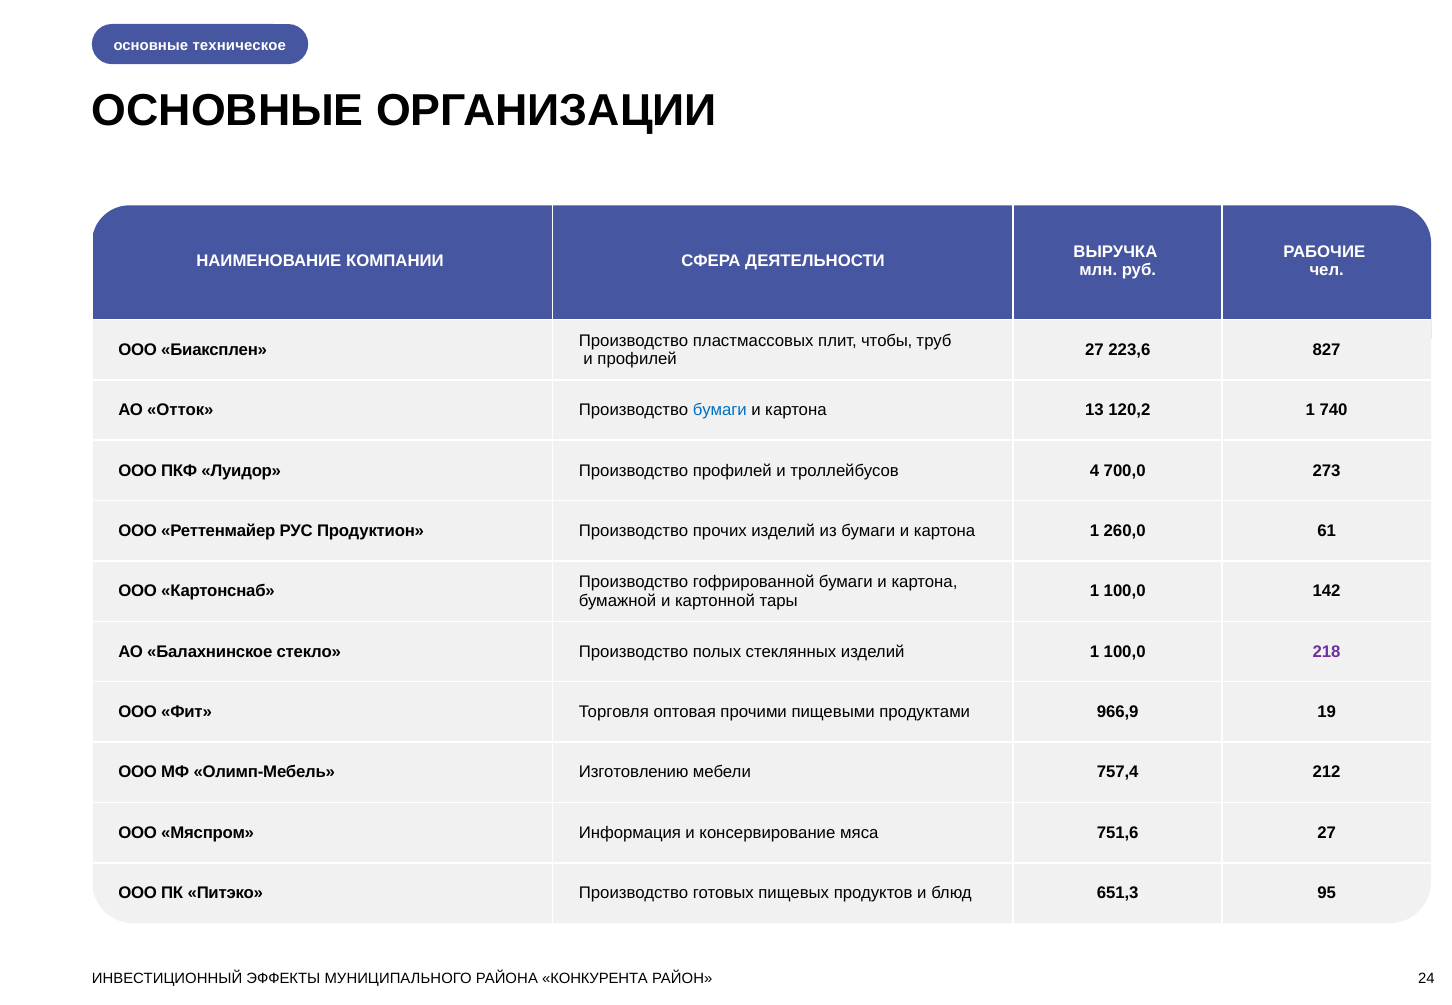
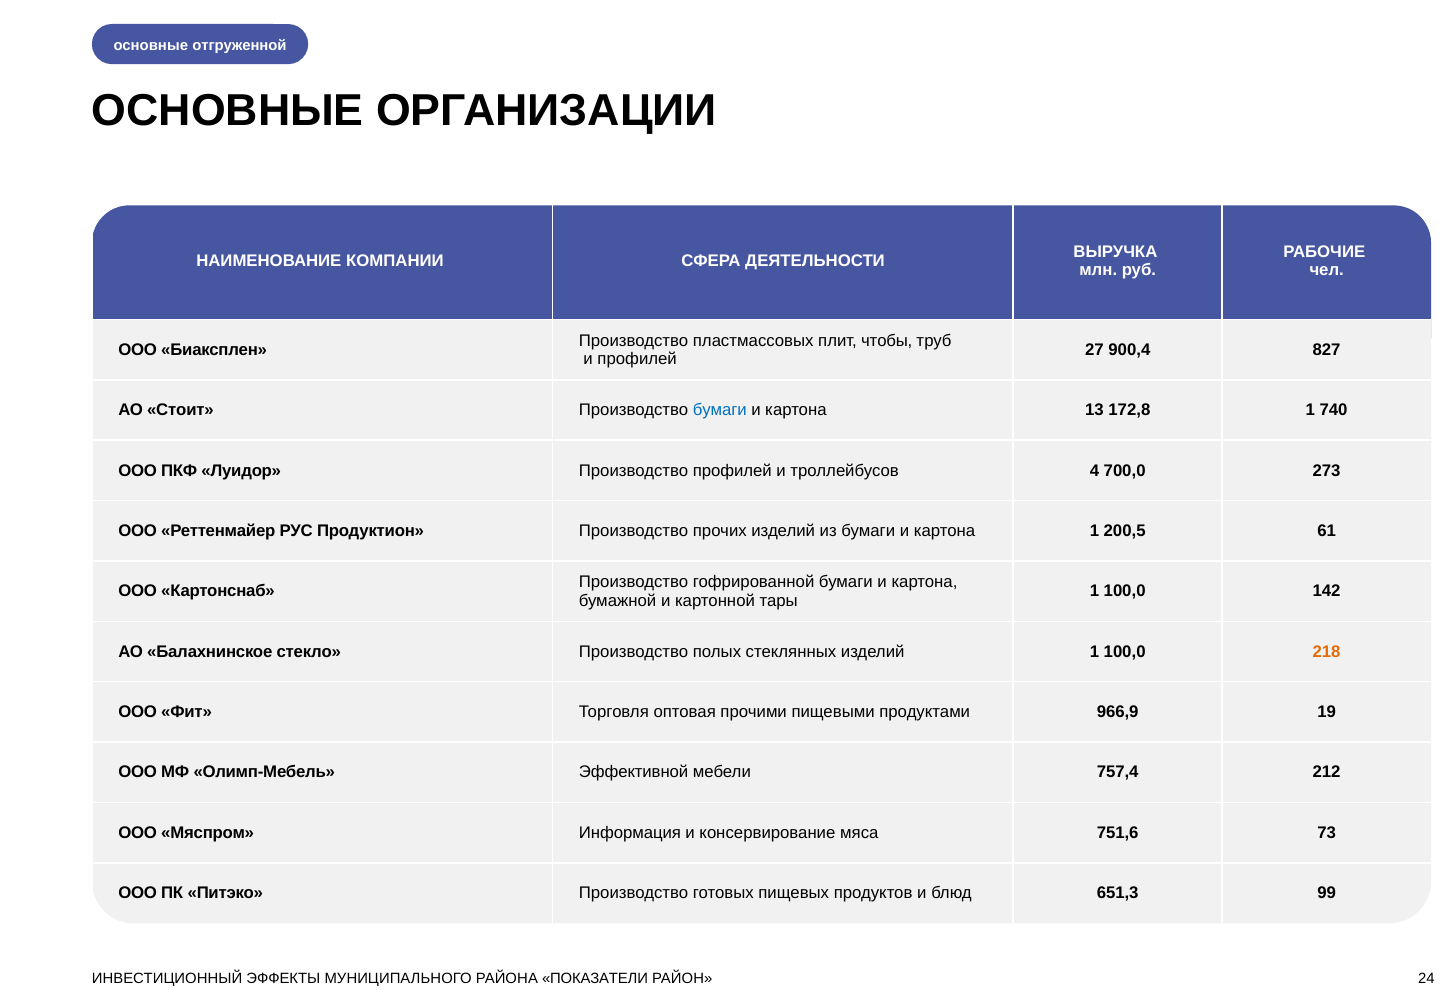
техническое: техническое -> отгруженной (239, 45)
223,6: 223,6 -> 900,4 (1129, 350)
Отток: Отток -> Стоит (180, 410)
120,2: 120,2 -> 172,8 (1129, 410)
260,0: 260,0 -> 200,5 (1125, 531)
218 colour: purple -> orange (1327, 652)
Изготовлению: Изготовлению -> Эффективной (634, 773)
751,6 27: 27 -> 73 (1327, 833)
95: 95 -> 99 (1327, 893)
КОНКУРЕНТА: КОНКУРЕНТА -> ПОКАЗАТЕЛИ (595, 978)
